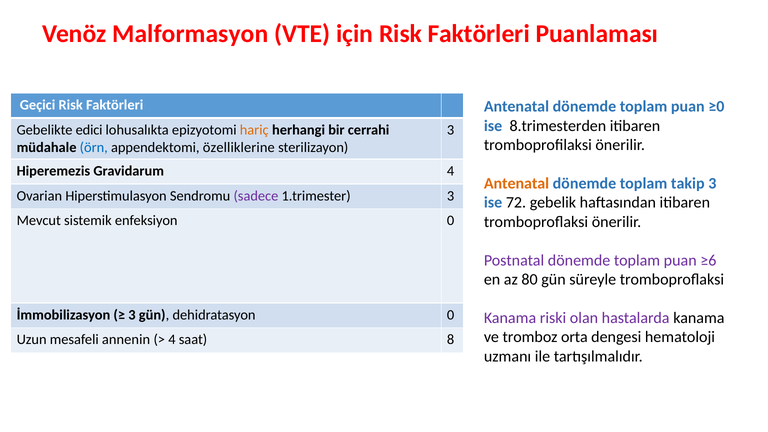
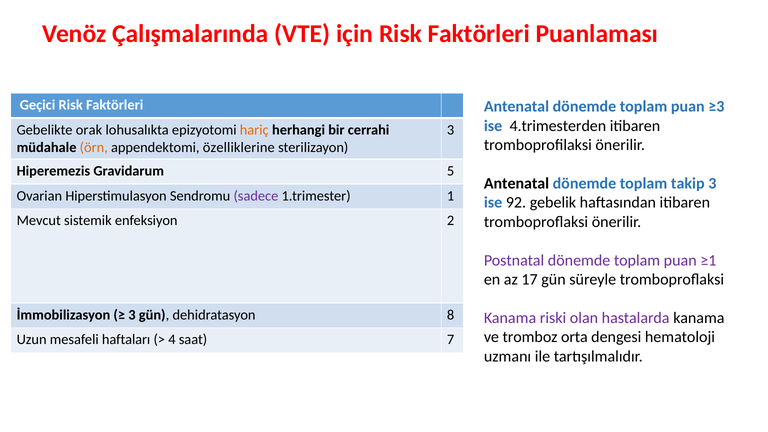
Malformasyon: Malformasyon -> Çalışmalarında (190, 34)
≥0: ≥0 -> ≥3 (716, 107)
8.trimesterden: 8.trimesterden -> 4.trimesterden (558, 126)
edici: edici -> orak (89, 130)
örn colour: blue -> orange (94, 147)
Gravidarum 4: 4 -> 5 (451, 171)
Antenatal colour: orange -> black (517, 184)
1.trimester 3: 3 -> 1 (451, 196)
72: 72 -> 92 (516, 203)
enfeksiyon 0: 0 -> 2 (451, 221)
≥6: ≥6 -> ≥1 (708, 260)
80: 80 -> 17 (530, 280)
dehidratasyon 0: 0 -> 8 (451, 315)
annenin: annenin -> haftaları (126, 340)
8: 8 -> 7 (451, 340)
